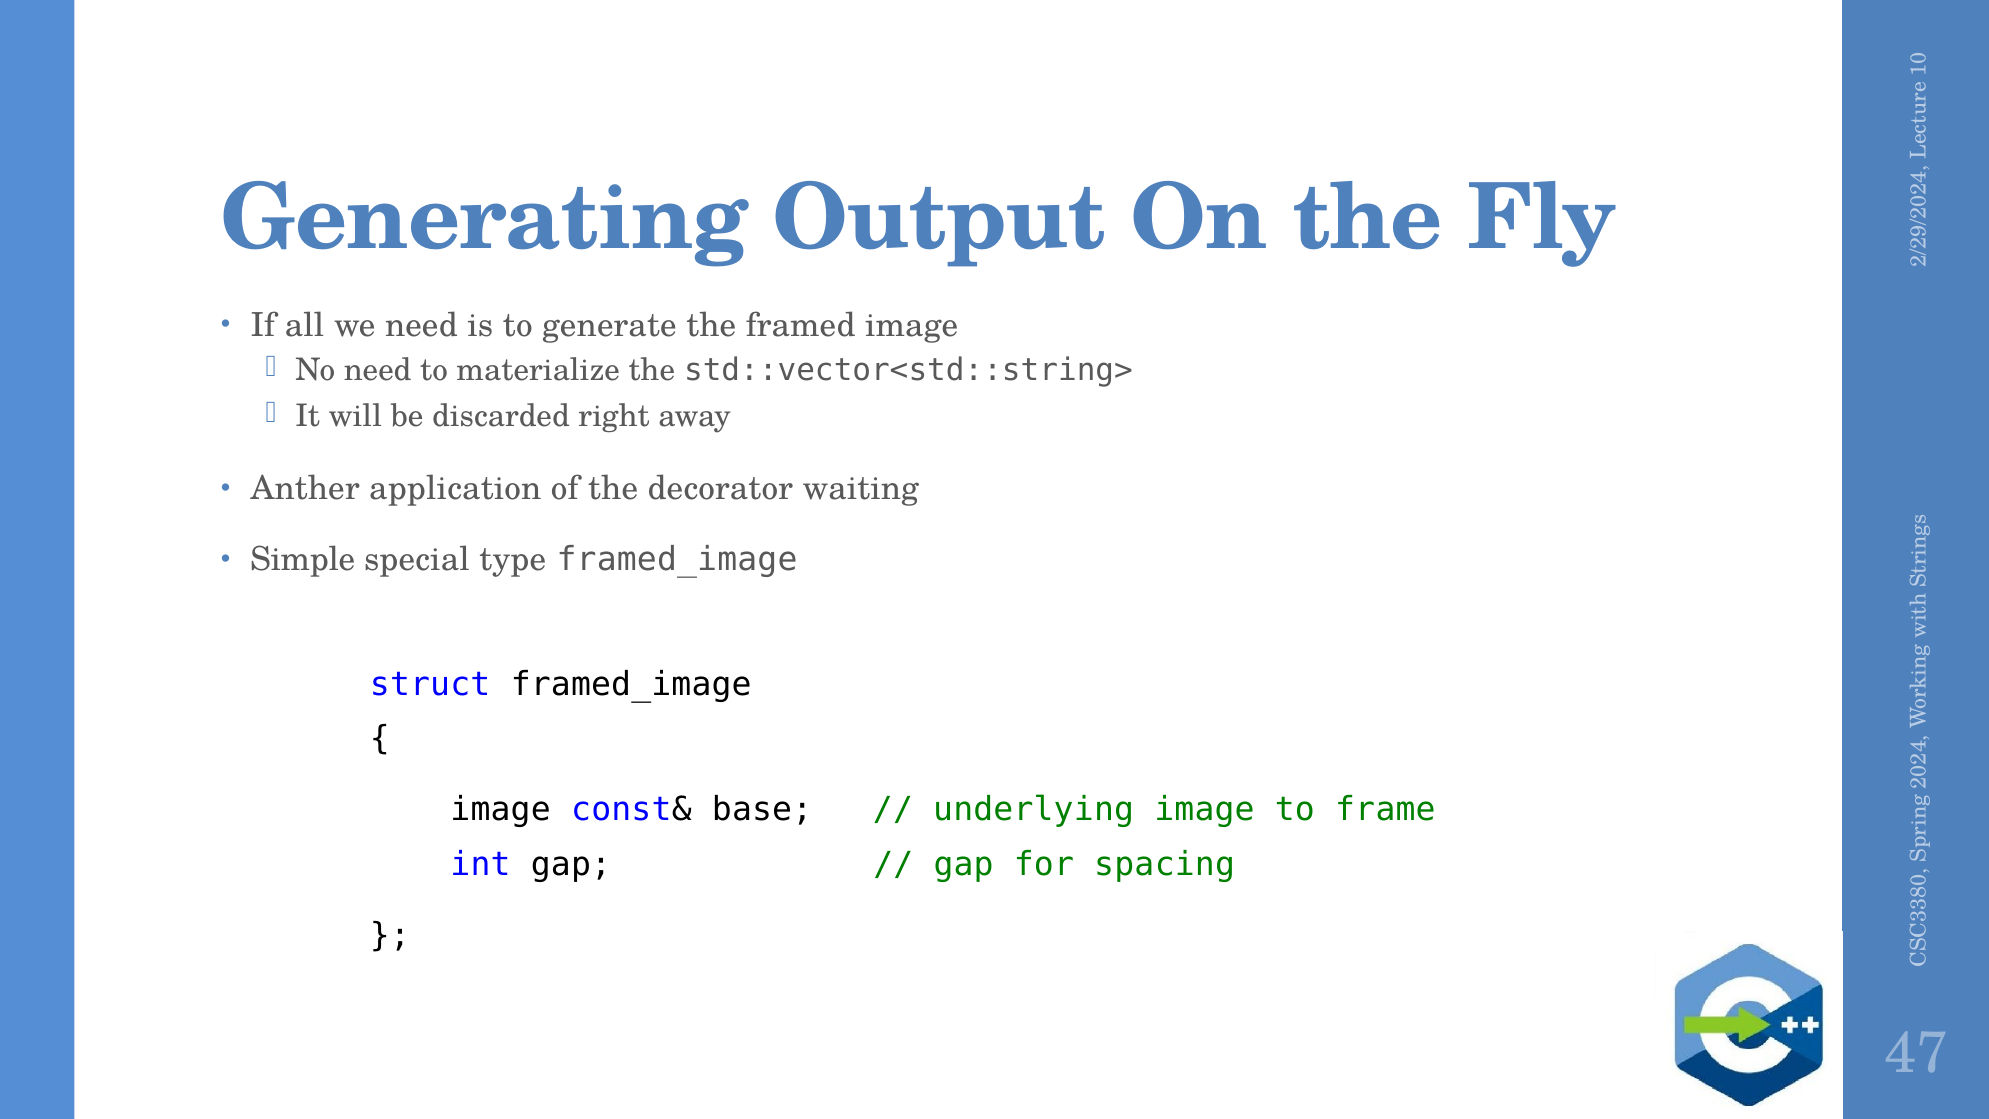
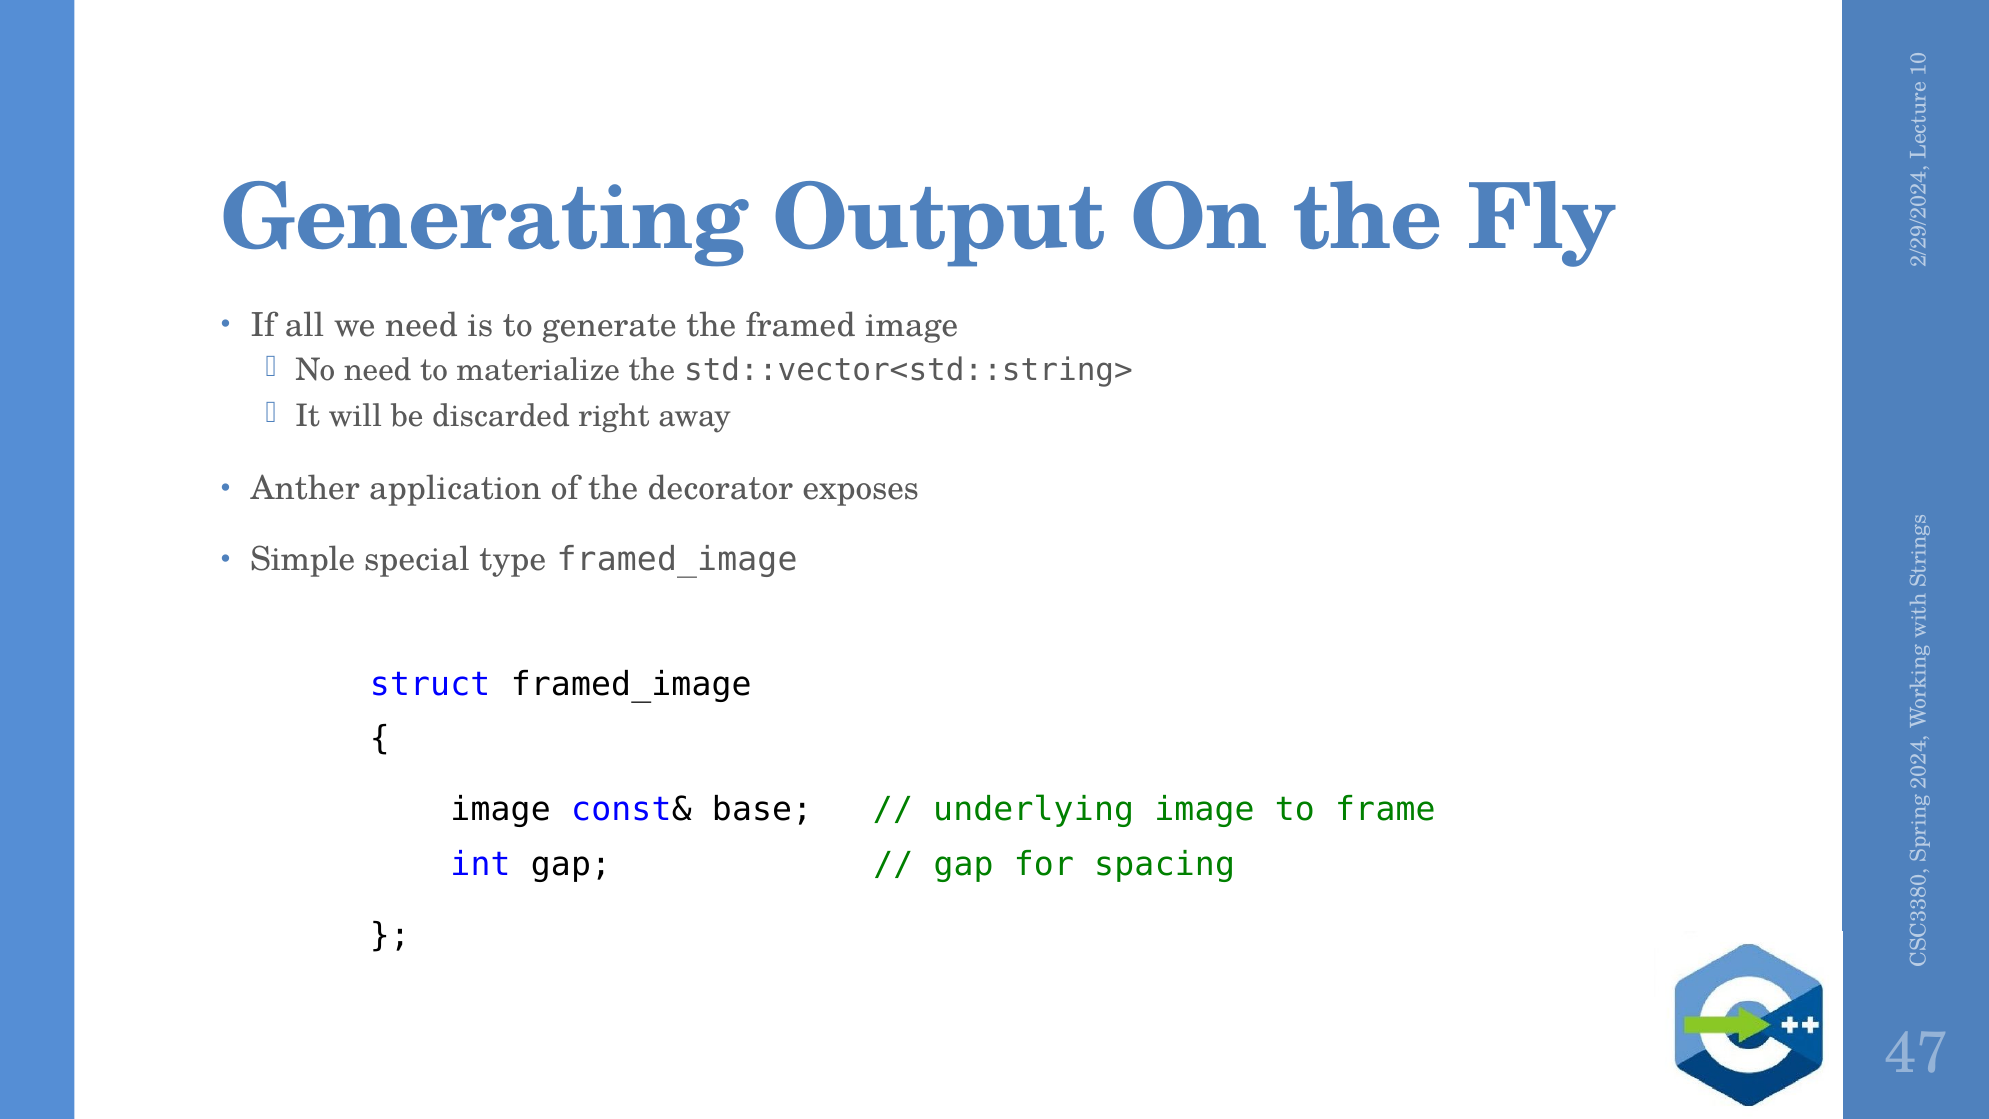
waiting: waiting -> exposes (861, 488)
